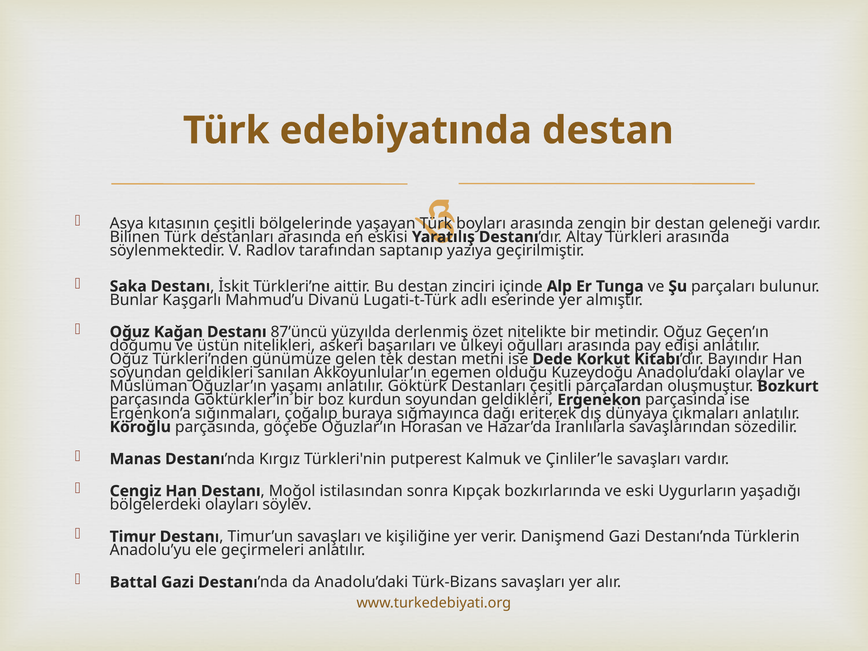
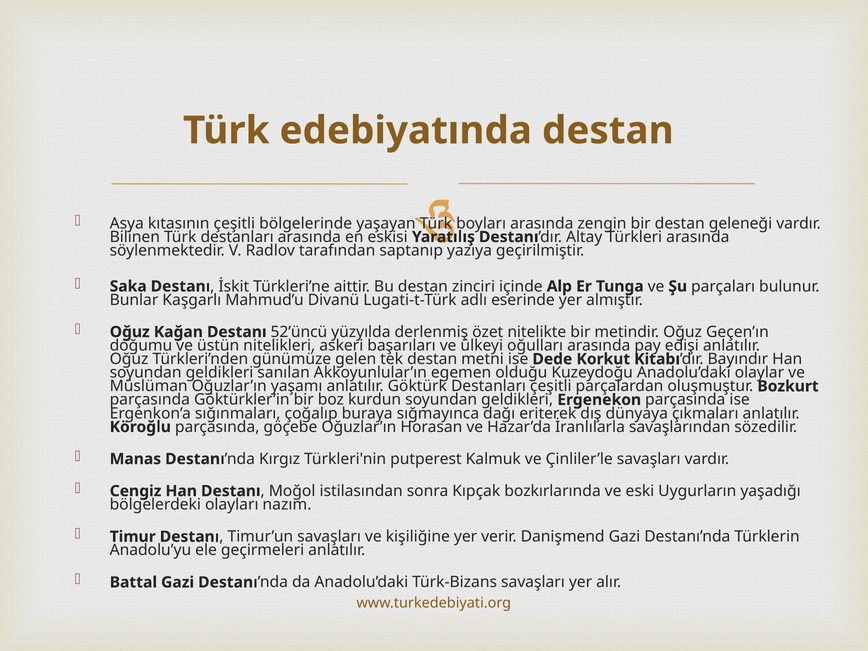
87’üncü: 87’üncü -> 52’üncü (299, 332)
söylev: söylev -> nazım (287, 505)
